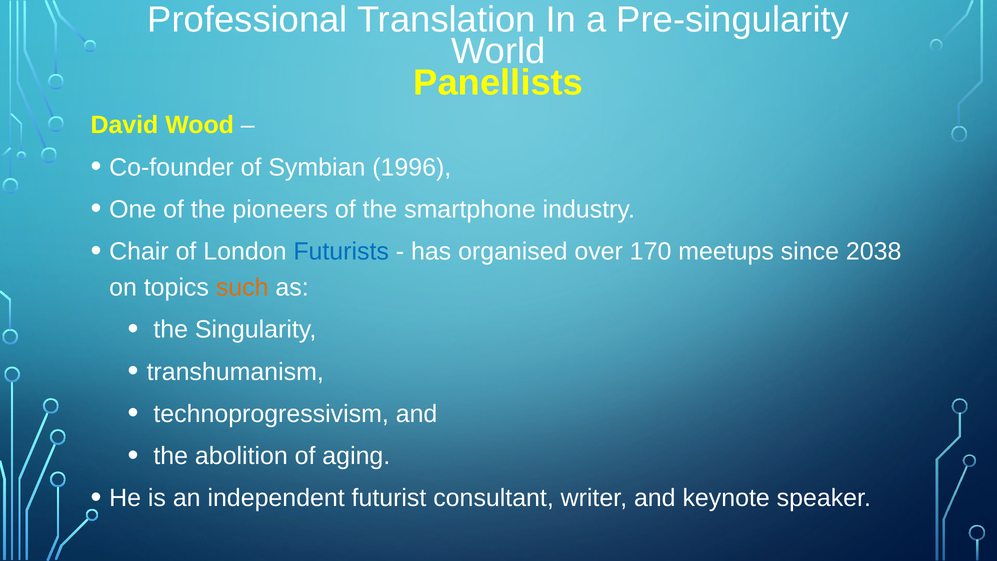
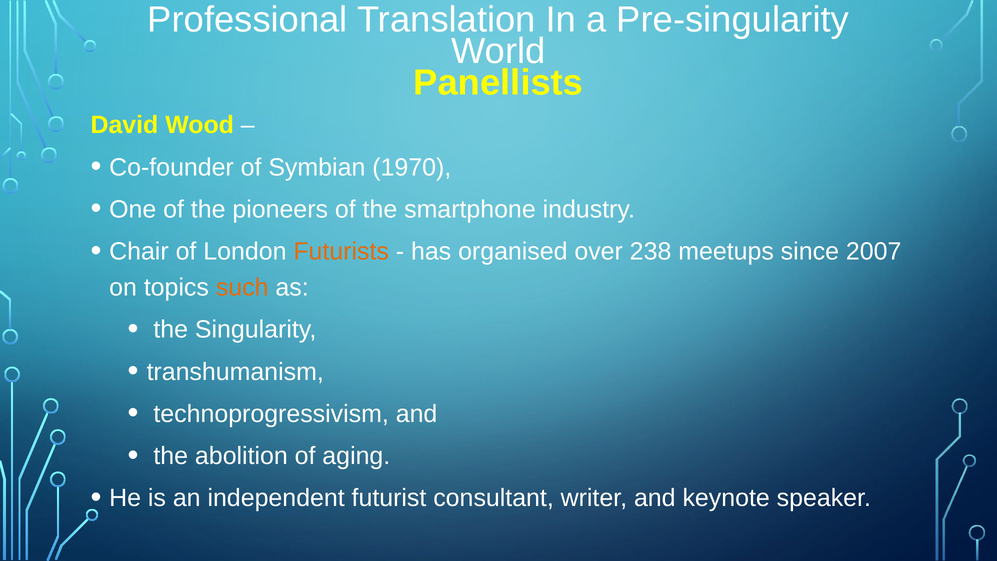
1996: 1996 -> 1970 (412, 167)
Futurists colour: blue -> orange (341, 252)
170: 170 -> 238 (651, 252)
2038: 2038 -> 2007 (874, 252)
